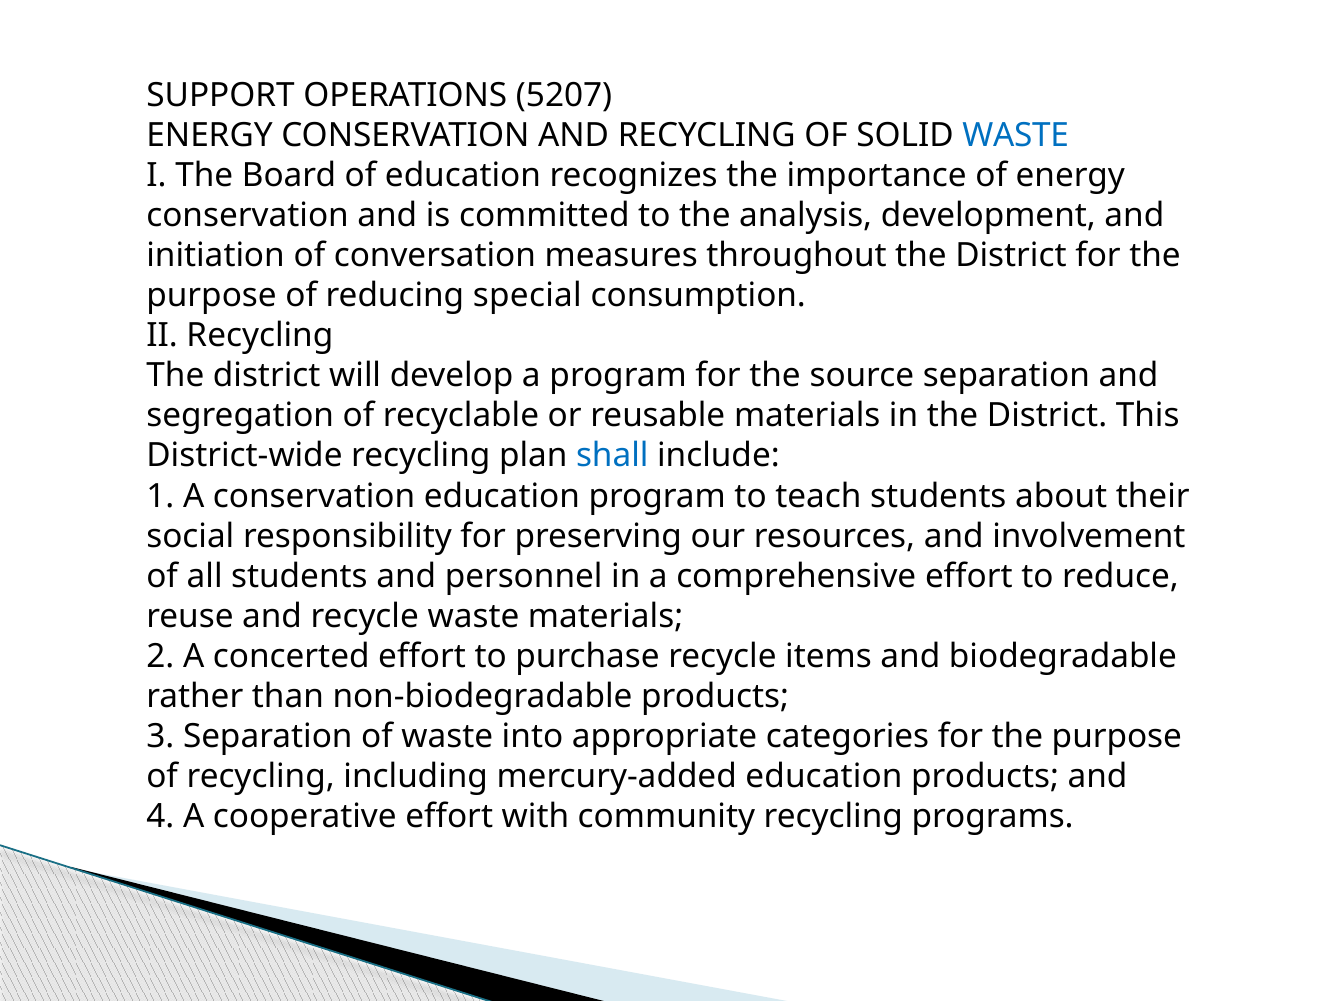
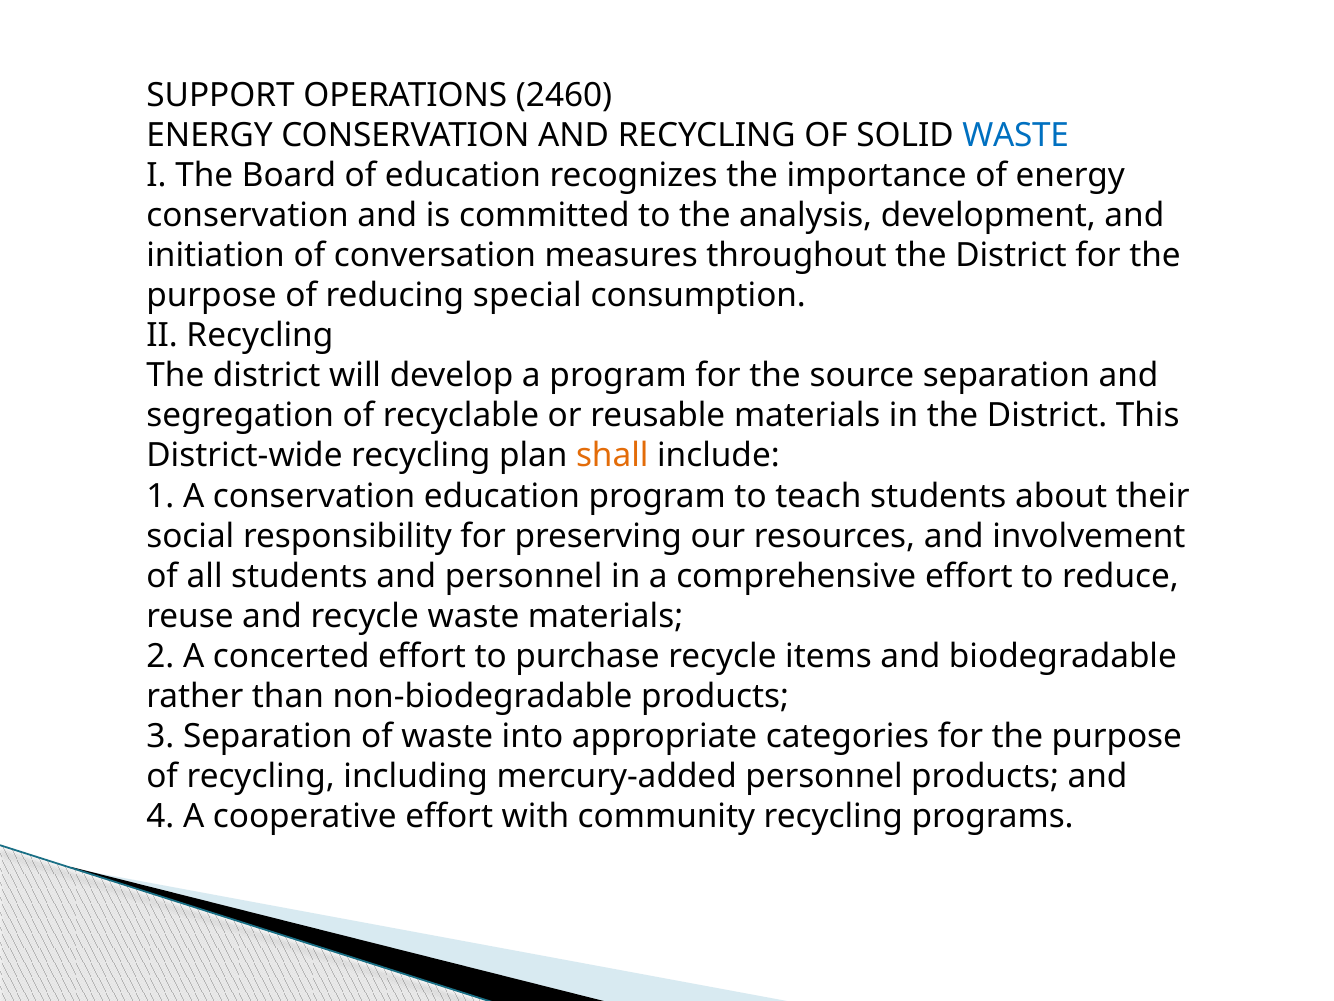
5207: 5207 -> 2460 (564, 96)
shall colour: blue -> orange (612, 456)
mercury-added education: education -> personnel (824, 776)
